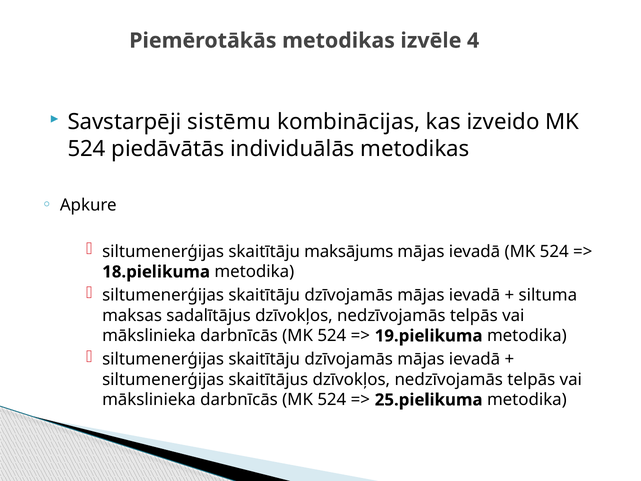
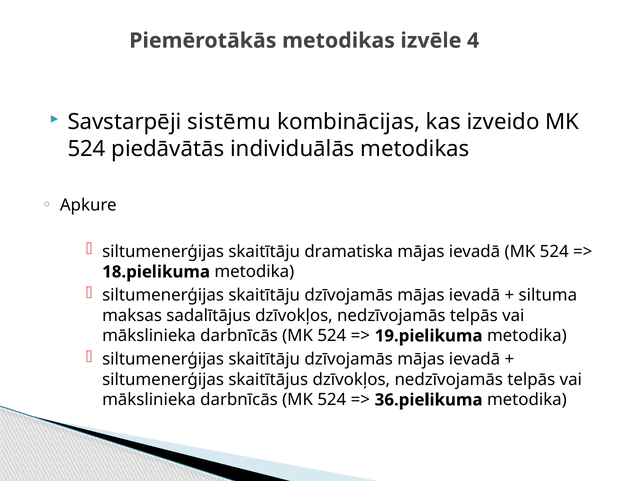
maksājums: maksājums -> dramatiska (349, 251)
25.pielikuma: 25.pielikuma -> 36.pielikuma (429, 400)
